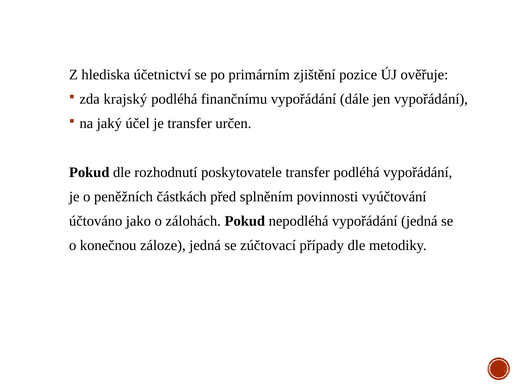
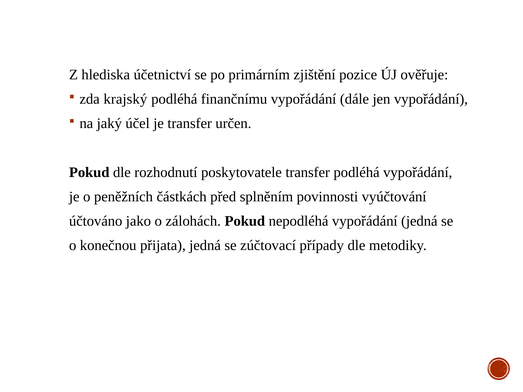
záloze: záloze -> přijata (163, 246)
